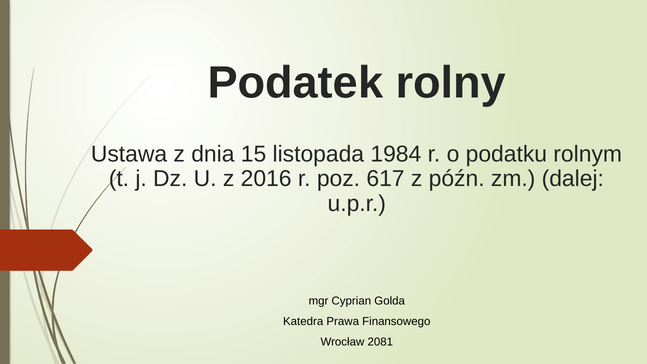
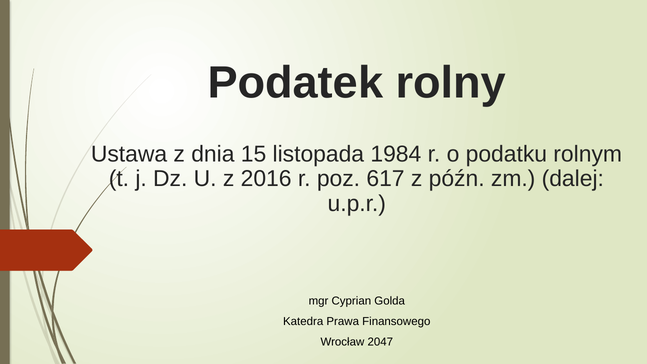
2081: 2081 -> 2047 (380, 342)
